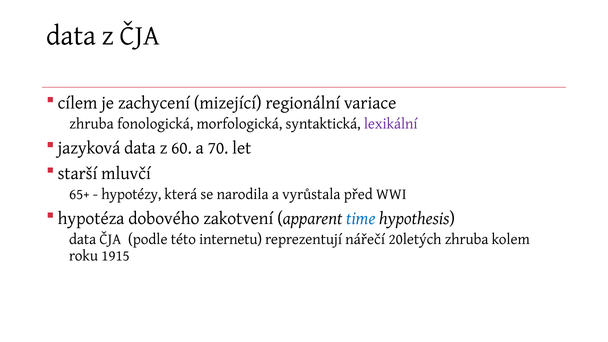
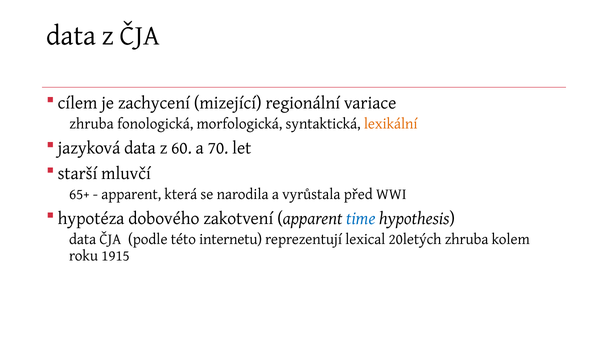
lexikální colour: purple -> orange (391, 124)
hypotézy: hypotézy -> apparent (131, 194)
nářečí: nářečí -> lexical (365, 239)
